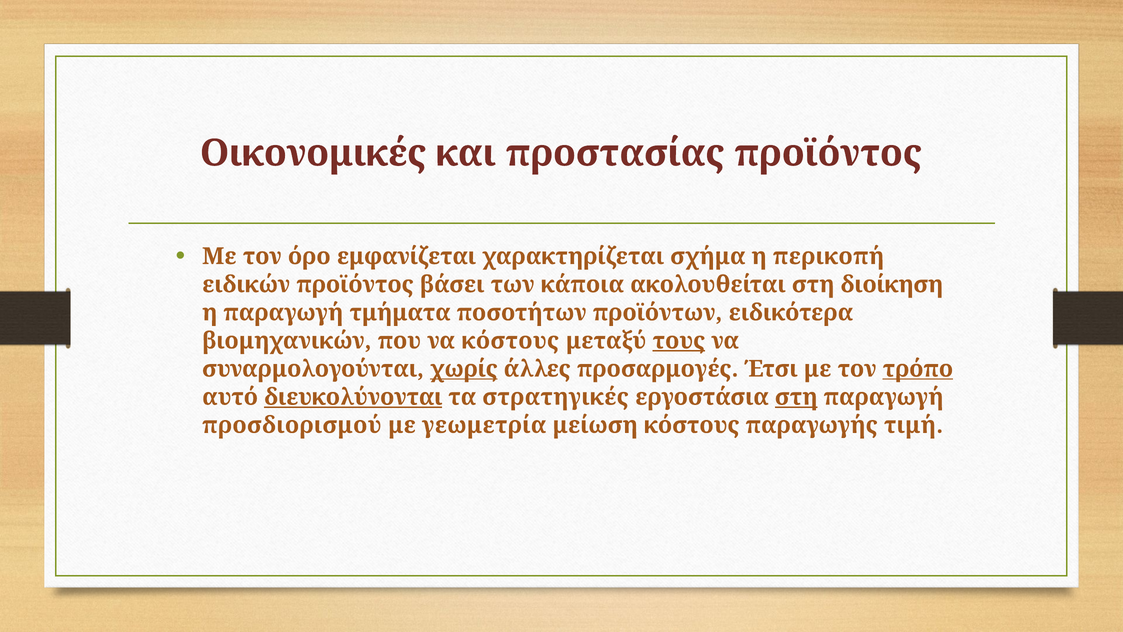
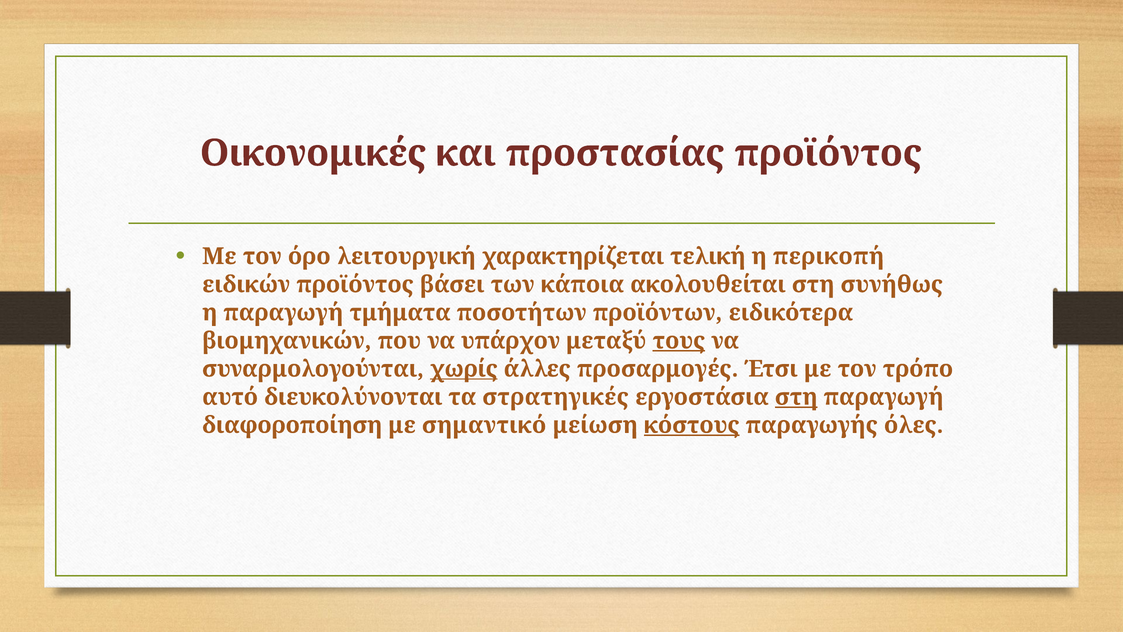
εμφανίζεται: εμφανίζεται -> λειτουργική (406, 256)
σχήμα: σχήμα -> τελική (708, 256)
διοίκηση: διοίκηση -> συνήθως (892, 284)
να κόστους: κόστους -> υπάρχον (511, 341)
τρόπο underline: present -> none (918, 369)
διευκολύνονται underline: present -> none (353, 397)
προσδιορισμού: προσδιορισμού -> διαφοροποίηση (292, 425)
γεωμετρία: γεωμετρία -> σημαντικό (484, 425)
κόστους underline: none -> present (692, 425)
τιμή: τιμή -> όλες (914, 425)
